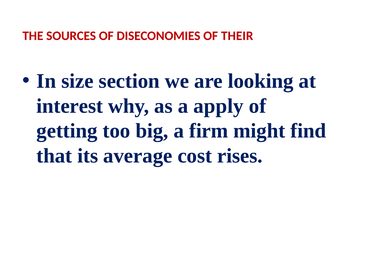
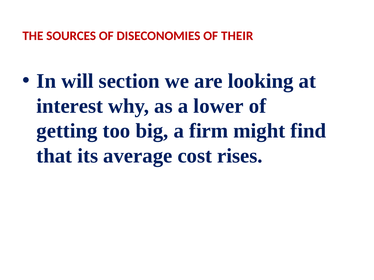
size: size -> will (77, 81)
apply: apply -> lower (218, 106)
